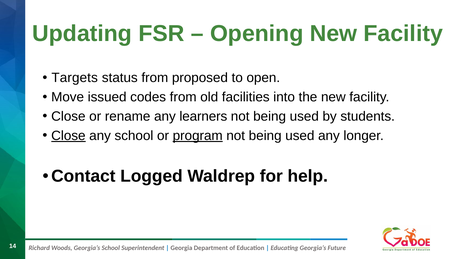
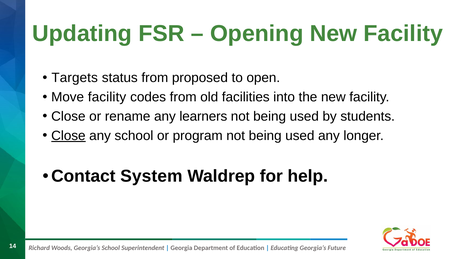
Move issued: issued -> facility (107, 97)
program underline: present -> none (198, 136)
Logged: Logged -> System (151, 176)
